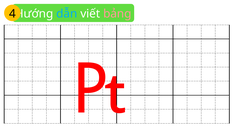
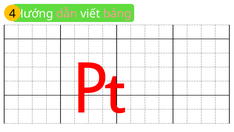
dẫn colour: light blue -> pink (67, 14)
